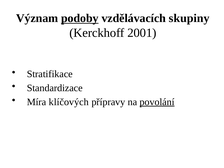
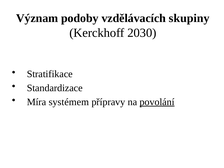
podoby underline: present -> none (80, 18)
2001: 2001 -> 2030 (142, 33)
klíčových: klíčových -> systémem (69, 102)
